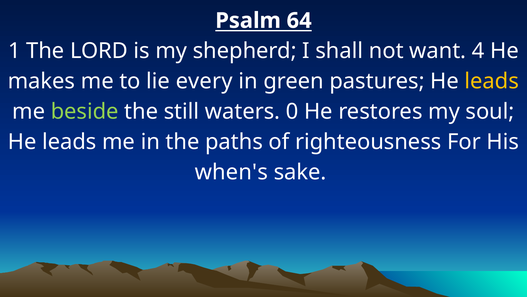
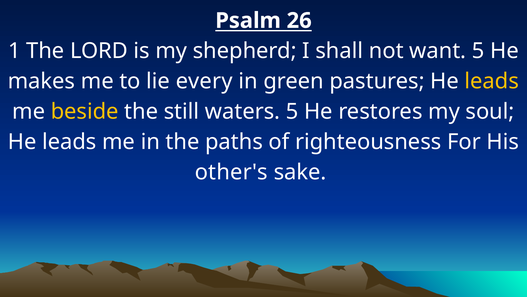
64: 64 -> 26 (299, 21)
want 4: 4 -> 5 (478, 51)
beside colour: light green -> yellow (85, 111)
waters 0: 0 -> 5 (292, 111)
when's: when's -> other's (231, 172)
